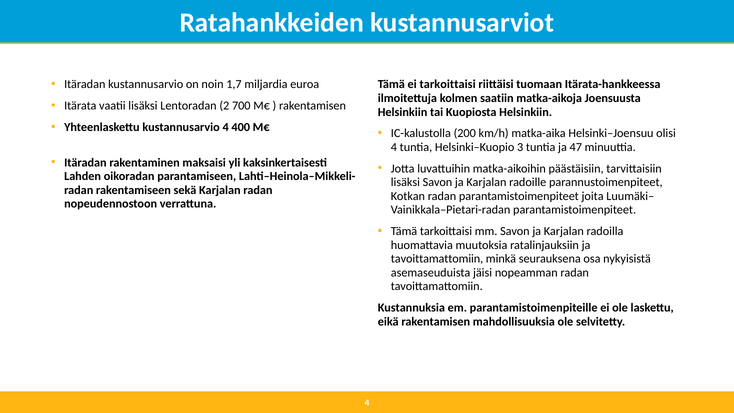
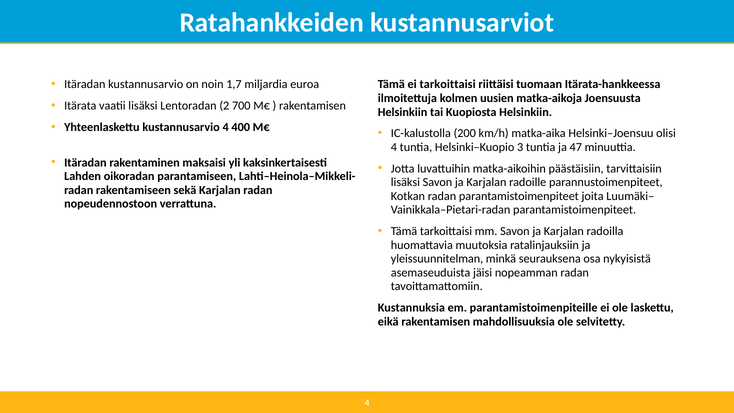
saatiin: saatiin -> uusien (497, 98)
tavoittamattomiin: tavoittamattomiin -> yleissuunnitelman (437, 259)
